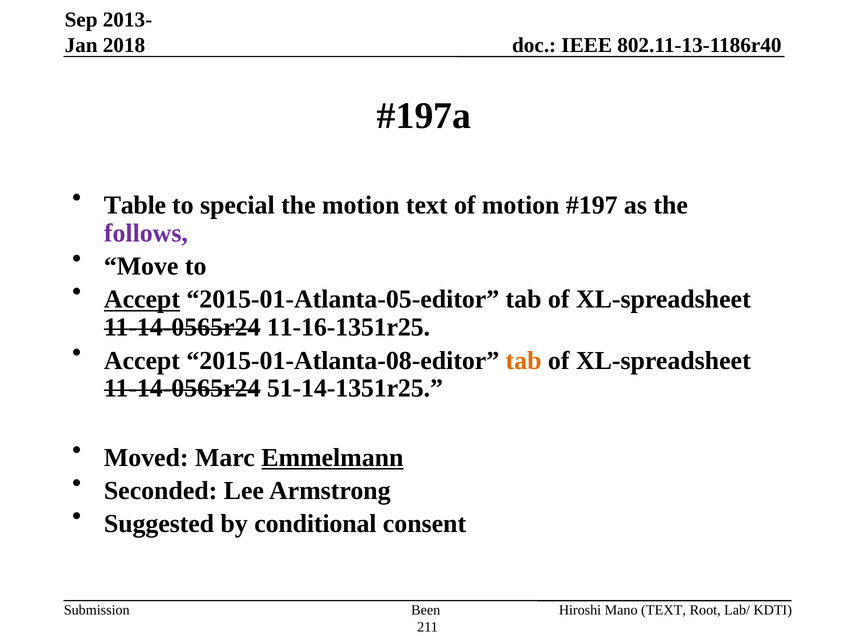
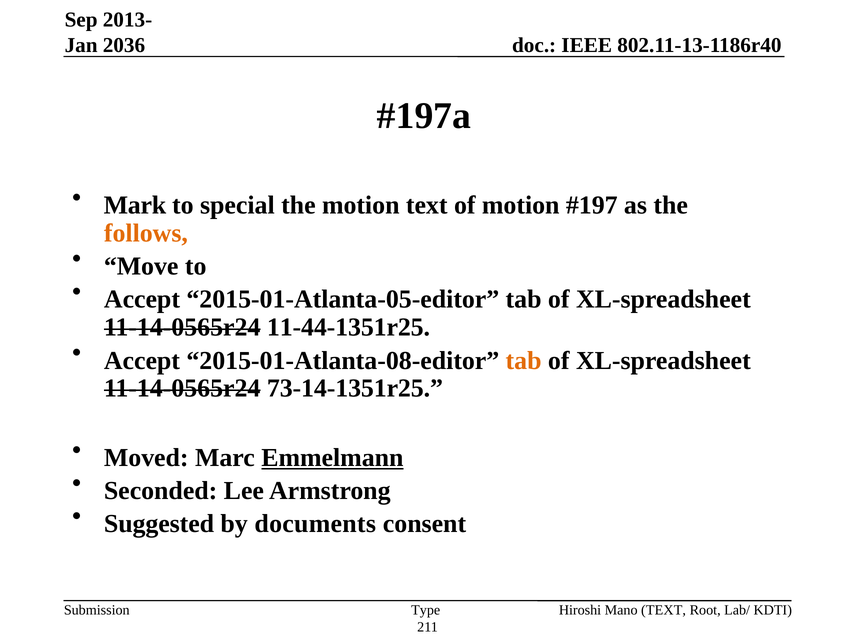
2018: 2018 -> 2036 (124, 45)
Table: Table -> Mark (135, 205)
follows colour: purple -> orange (146, 233)
Accept underline: present -> none (142, 299)
11-16-1351r25: 11-16-1351r25 -> 11-44-1351r25 (348, 327)
51-14-1351r25: 51-14-1351r25 -> 73-14-1351r25 (355, 388)
conditional: conditional -> documents (315, 524)
Been: Been -> Type (426, 610)
